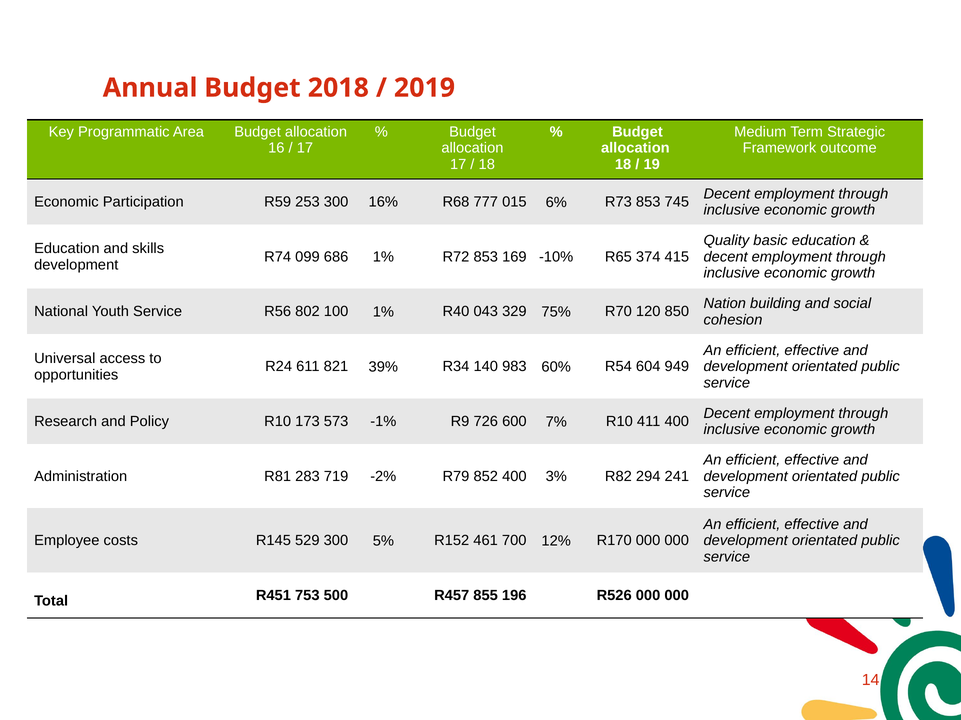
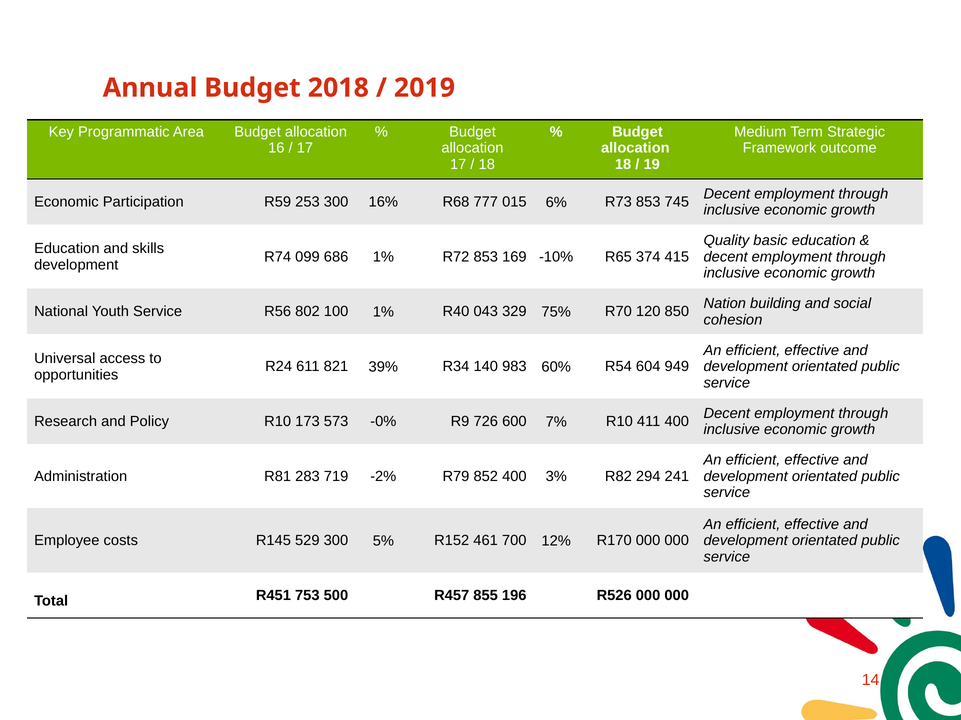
-1%: -1% -> -0% (383, 422)
